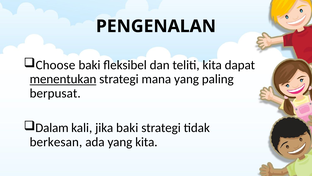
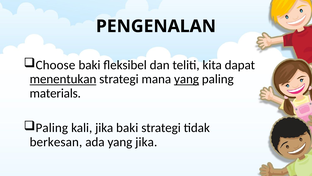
yang underline: none -> present (187, 79)
berpusat: berpusat -> materials (55, 93)
Dalam: Dalam -> Paling (52, 128)
yang kita: kita -> jika (146, 142)
